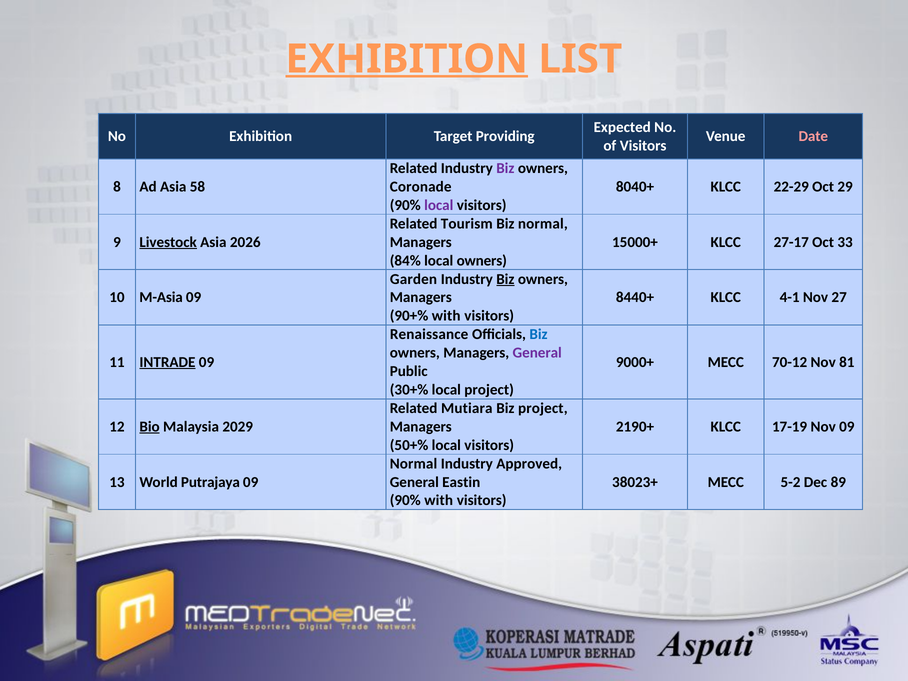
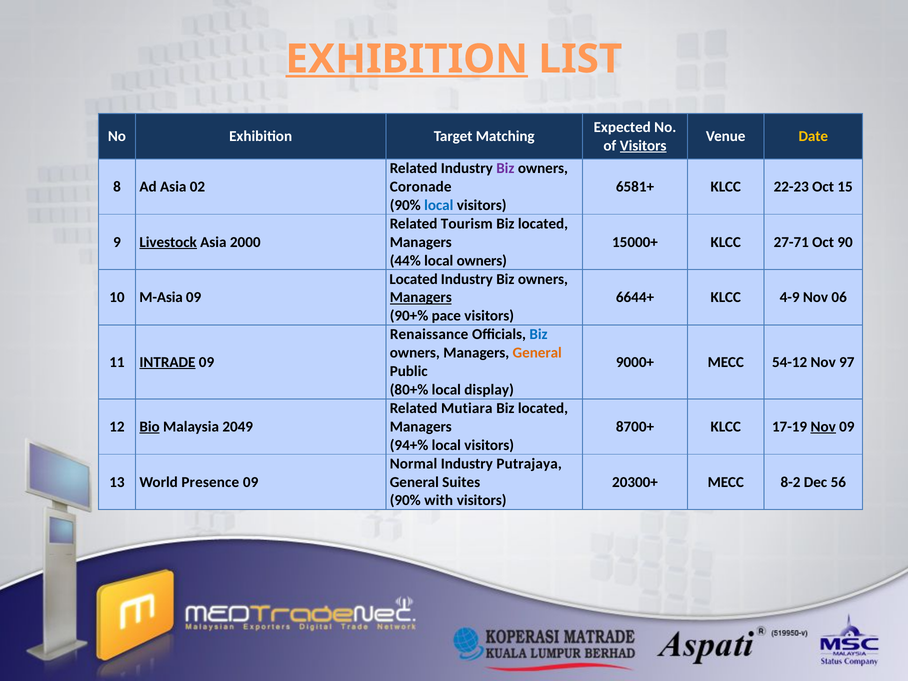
Providing: Providing -> Matching (505, 136)
Date colour: pink -> yellow (813, 136)
Visitors underline: none -> present (643, 146)
58: 58 -> 02 (197, 187)
8040+: 8040+ -> 6581+ (635, 187)
22-29: 22-29 -> 22-23 (791, 187)
29: 29 -> 15 (845, 187)
local colour: purple -> blue (439, 205)
normal: normal -> located (543, 224)
2026: 2026 -> 2000 (245, 242)
27-17: 27-17 -> 27-71 (791, 242)
33: 33 -> 90 (845, 242)
84%: 84% -> 44% (405, 261)
Garden: Garden -> Located (414, 279)
Biz underline: present -> none (505, 279)
Managers underline: none -> present (421, 297)
8440+: 8440+ -> 6644+ (635, 297)
4-1: 4-1 -> 4-9 (790, 297)
27: 27 -> 06 (839, 297)
90+% with: with -> pace (446, 316)
General colour: purple -> orange (537, 353)
70-12: 70-12 -> 54-12 (790, 362)
81: 81 -> 97 (847, 362)
30+%: 30+% -> 80+% (409, 390)
local project: project -> display (489, 390)
project: project -> located (543, 408)
2029: 2029 -> 2049 (238, 427)
2190+: 2190+ -> 8700+ (635, 427)
Nov underline: none -> present (823, 427)
50+%: 50+% -> 94+% (409, 445)
Approved: Approved -> Putrajaya (529, 464)
Putrajaya: Putrajaya -> Presence (210, 482)
Eastin: Eastin -> Suites (461, 482)
38023+: 38023+ -> 20300+ (635, 482)
5-2: 5-2 -> 8-2 (791, 482)
89: 89 -> 56 (838, 482)
